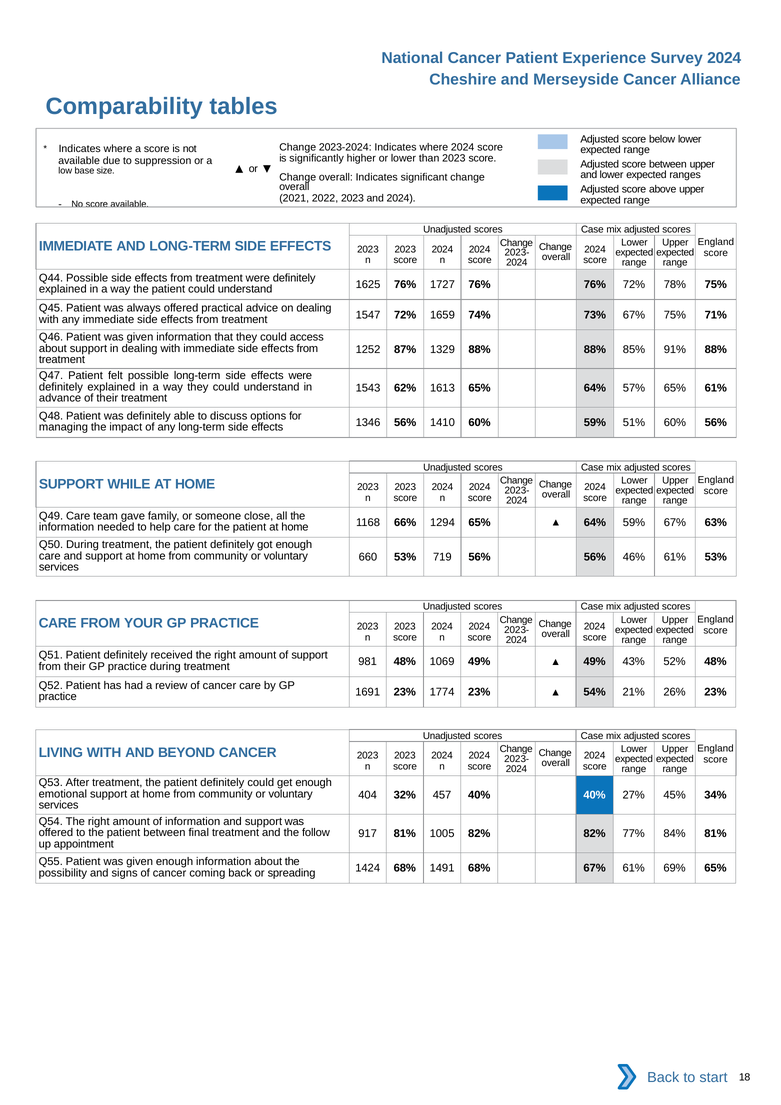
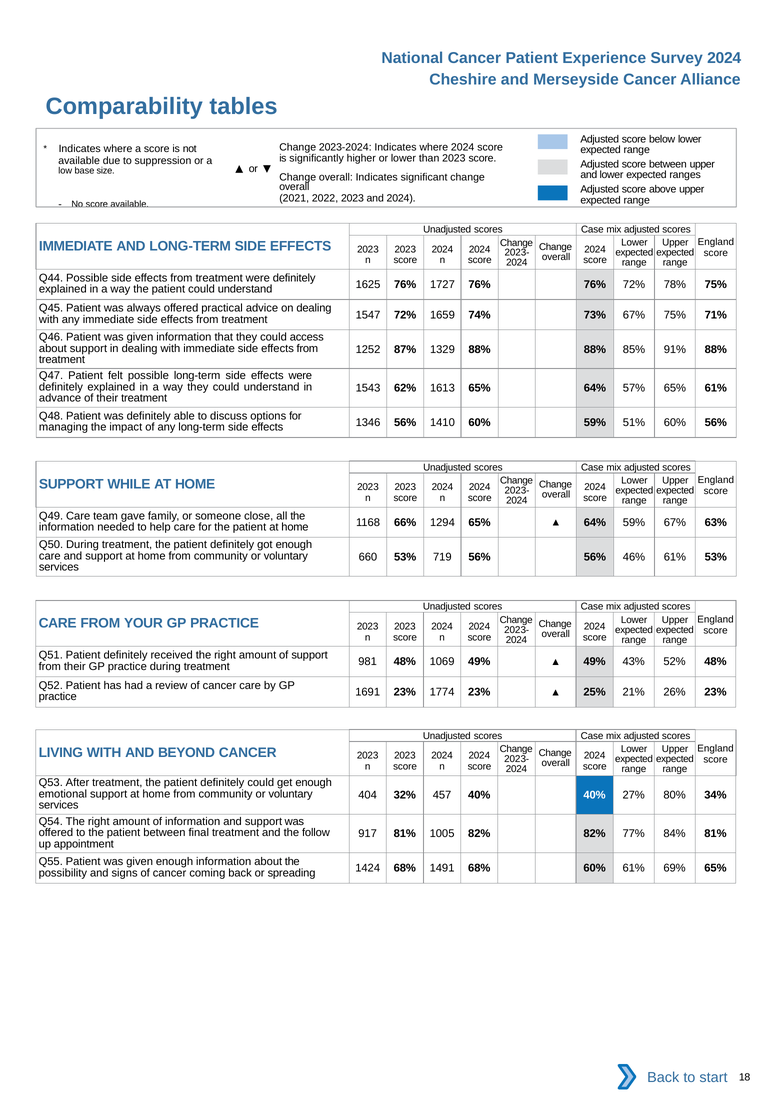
54%: 54% -> 25% (595, 692)
45%: 45% -> 80% (675, 795)
68% 67%: 67% -> 60% (595, 868)
